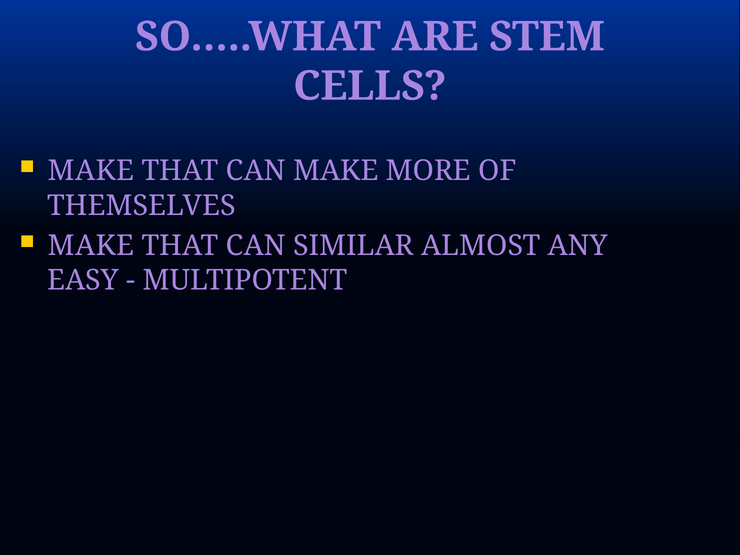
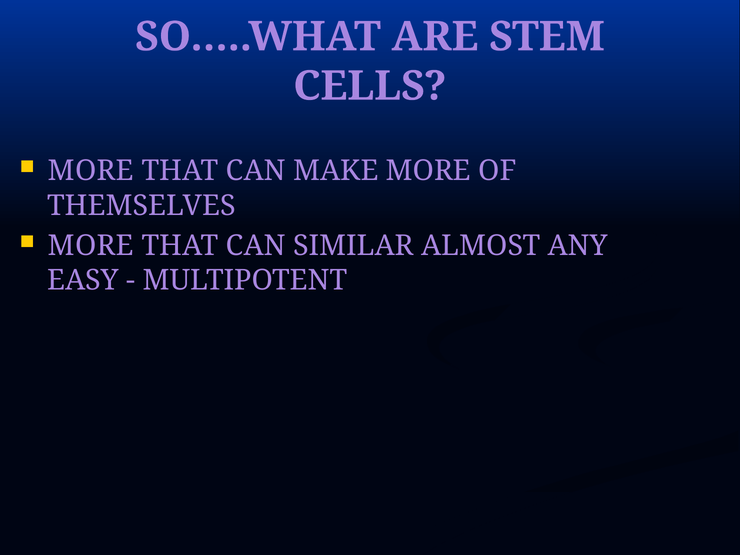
MAKE: MAKE -> MORE (91, 171)
MAKE: MAKE -> MORE (91, 246)
